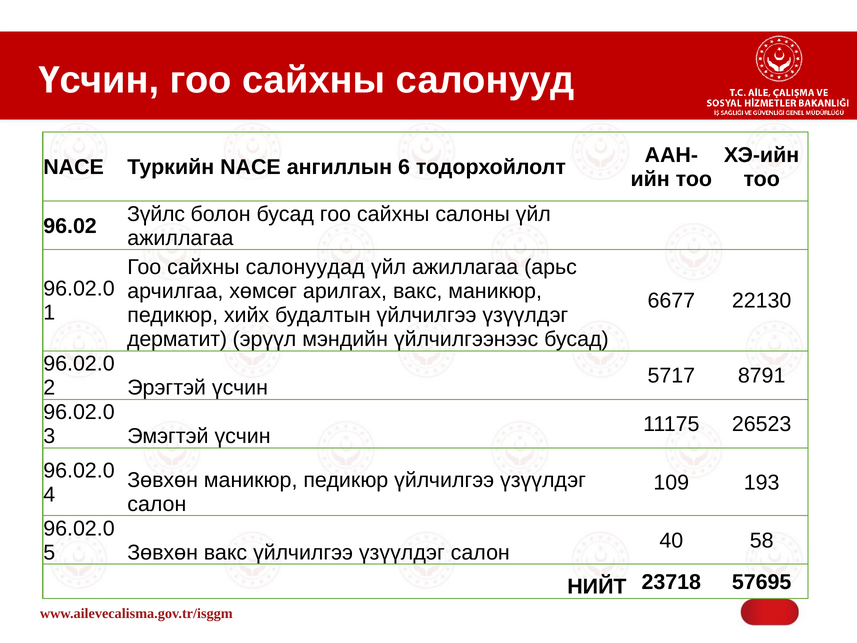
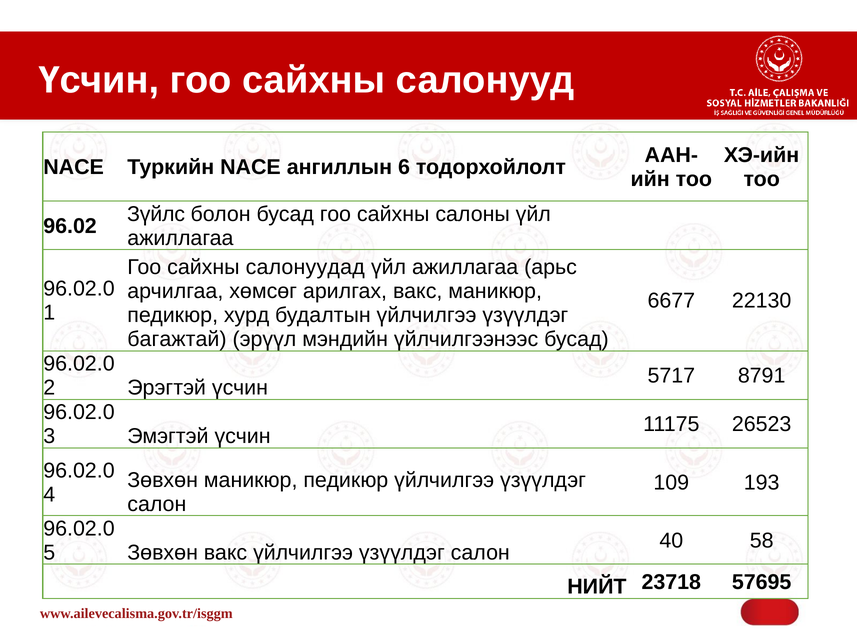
хийх: хийх -> хурд (247, 315)
дерматит: дерматит -> багажтай (177, 339)
